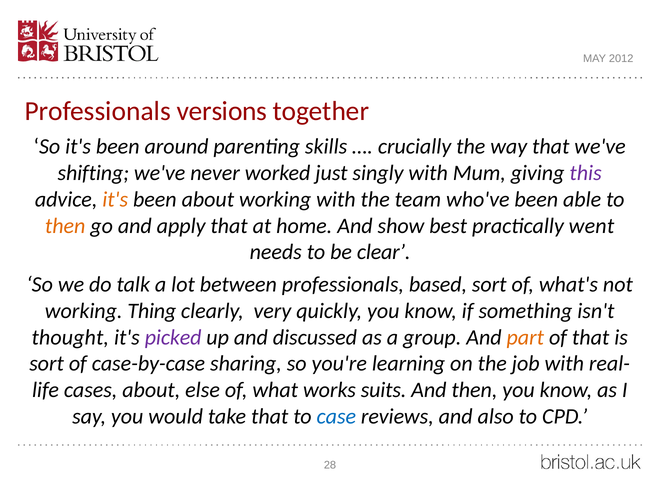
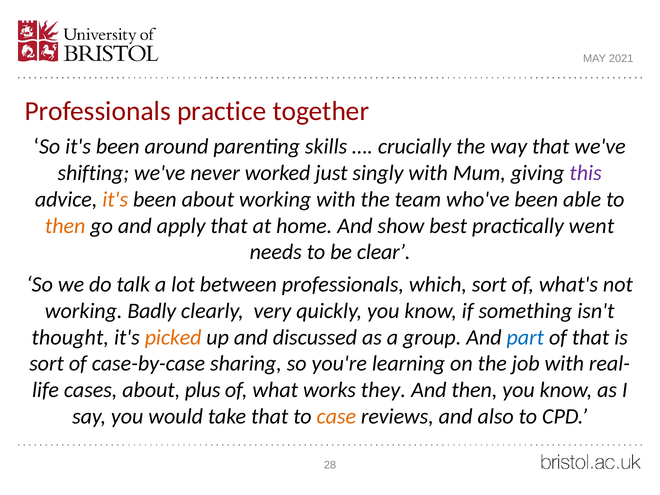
2012: 2012 -> 2021 (621, 59)
versions: versions -> practice (222, 111)
based: based -> which (438, 284)
Thing: Thing -> Badly (152, 311)
picked colour: purple -> orange (173, 337)
part colour: orange -> blue (525, 337)
else: else -> plus (203, 390)
suits: suits -> they (383, 390)
case colour: blue -> orange (336, 416)
